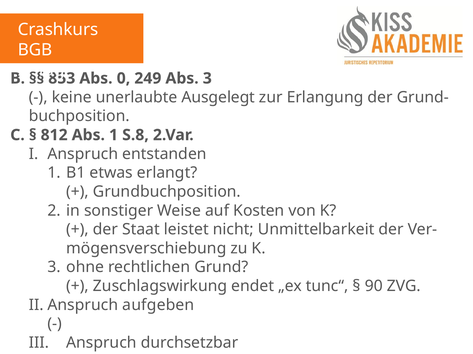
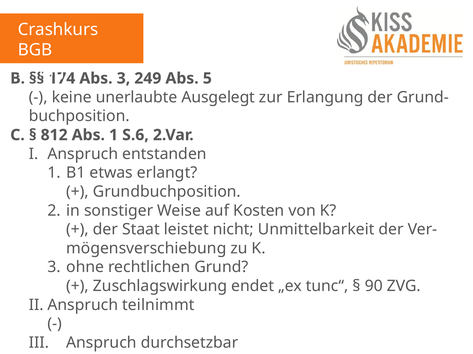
853: 853 -> 174 (62, 79)
Abs 0: 0 -> 3 (123, 79)
Abs 3: 3 -> 5 (207, 79)
S.8: S.8 -> S.6 (135, 135)
aufgeben: aufgeben -> teilnimmt (158, 306)
